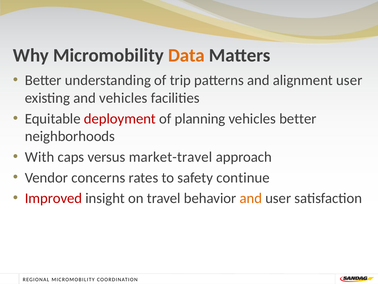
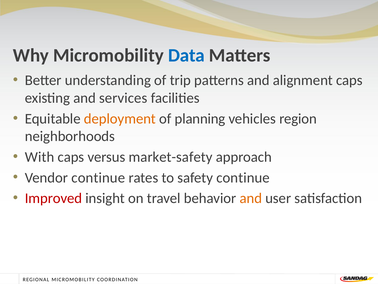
Data colour: orange -> blue (186, 55)
alignment user: user -> caps (349, 80)
and vehicles: vehicles -> services (123, 98)
deployment colour: red -> orange (120, 118)
vehicles better: better -> region (298, 118)
market-travel: market-travel -> market-safety (171, 157)
Vendor concerns: concerns -> continue (98, 177)
